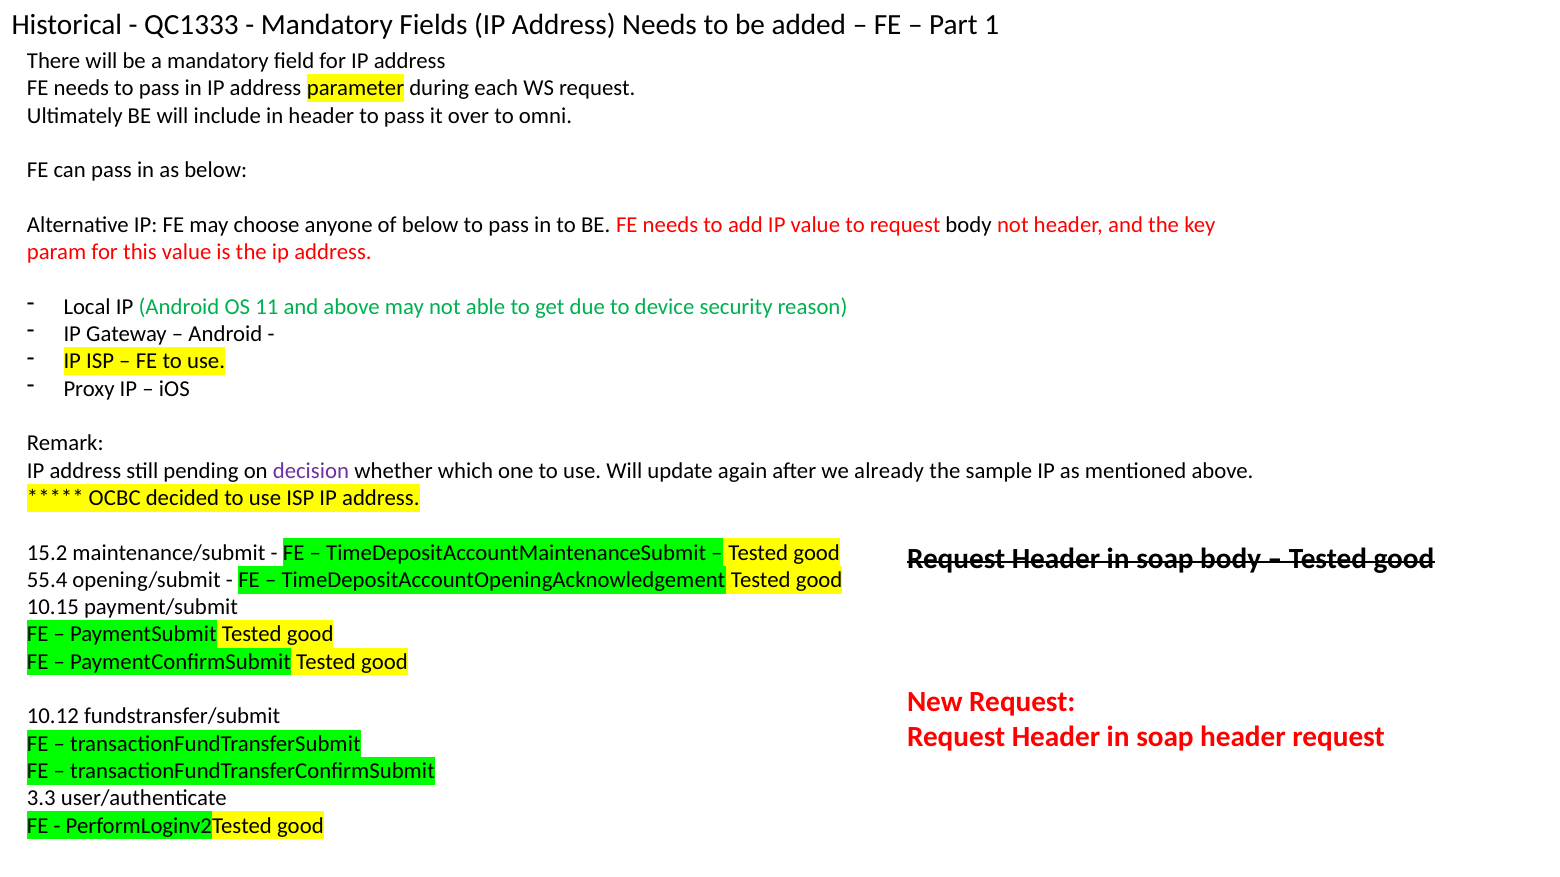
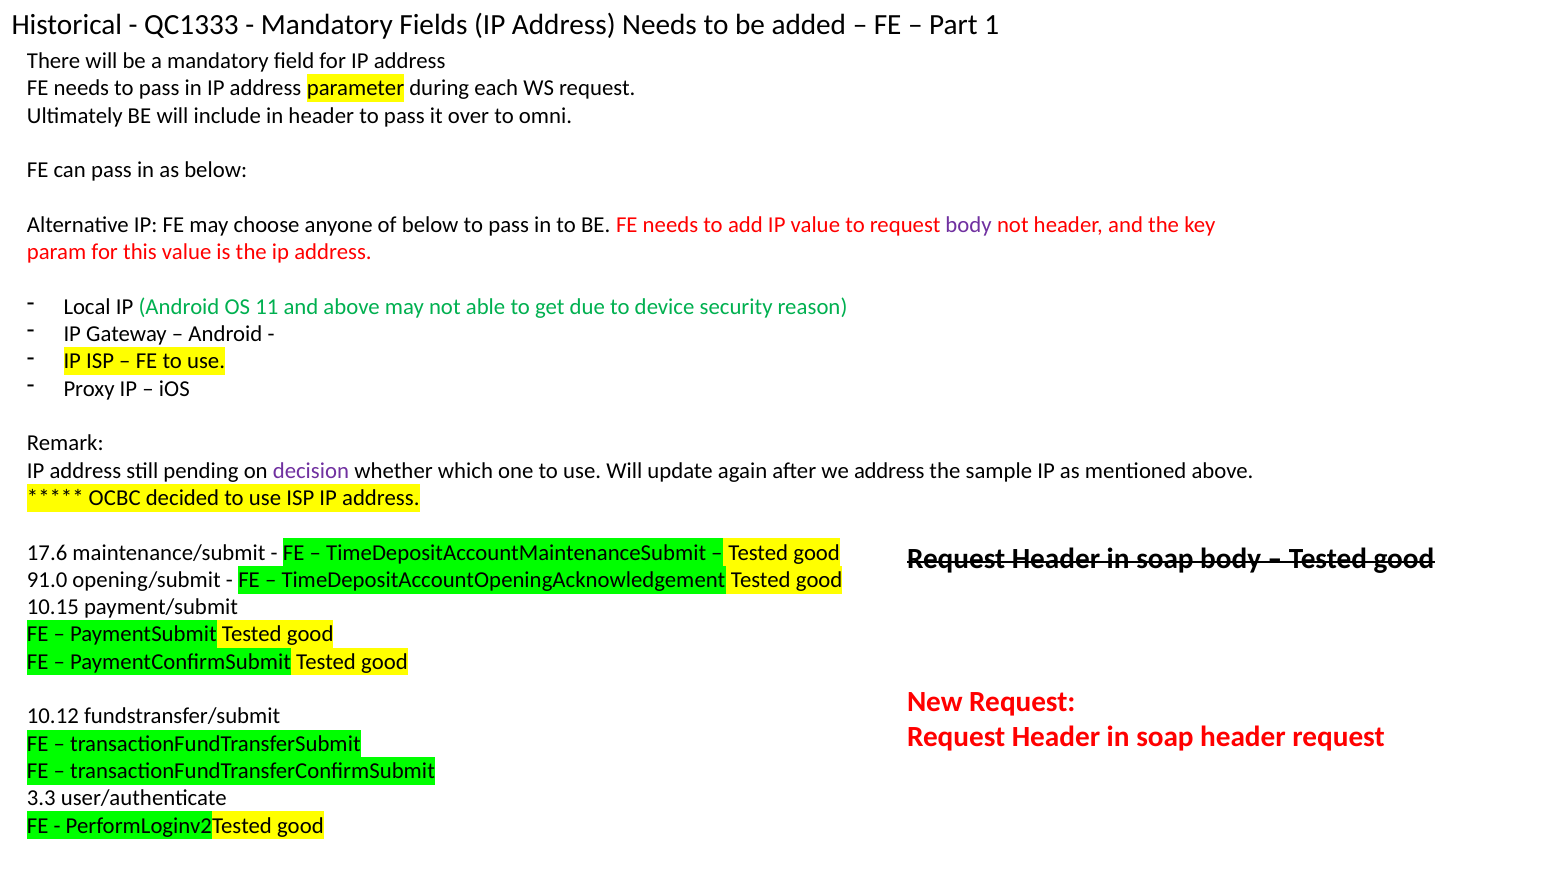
body colour: black -> purple (969, 225)
we already: already -> address (889, 471)
15.2: 15.2 -> 17.6 (47, 553)
55.4: 55.4 -> 91.0 (47, 580)
